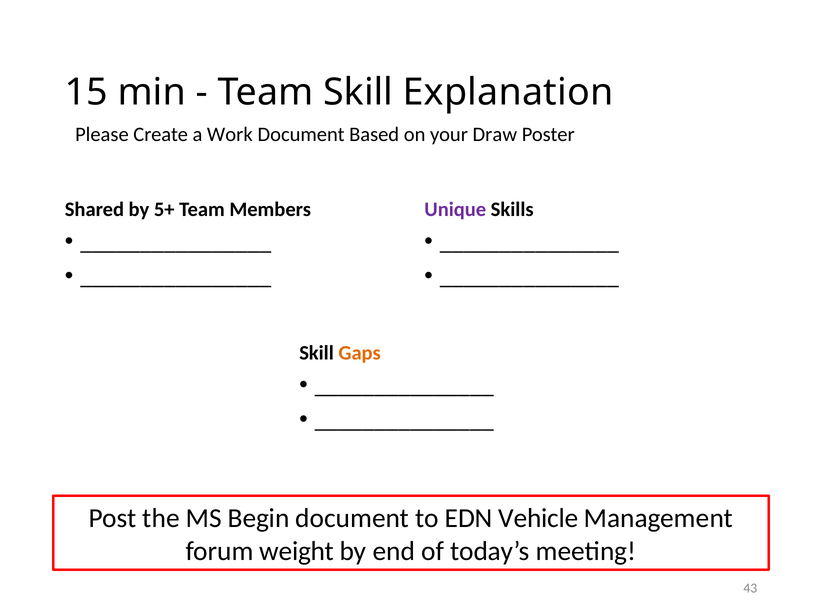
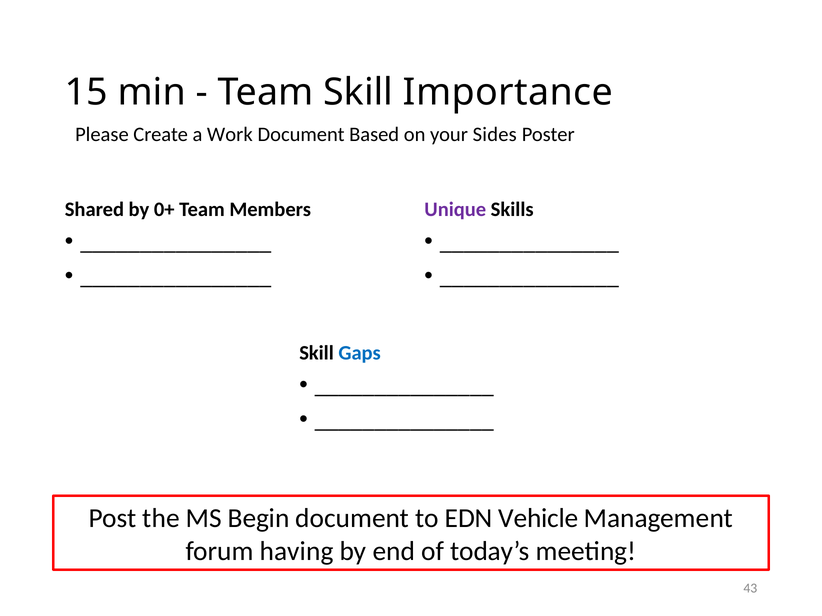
Explanation: Explanation -> Importance (508, 92)
Draw: Draw -> Sides (495, 134)
5+: 5+ -> 0+ (164, 210)
Gaps colour: orange -> blue (360, 353)
weight: weight -> having (297, 551)
